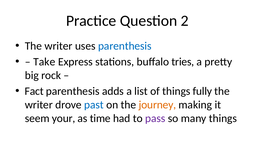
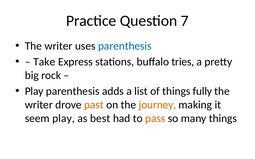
2: 2 -> 7 (185, 21)
Fact: Fact -> Play (34, 91)
past colour: blue -> orange (94, 105)
seem your: your -> play (64, 119)
time: time -> best (100, 119)
pass colour: purple -> orange (155, 119)
